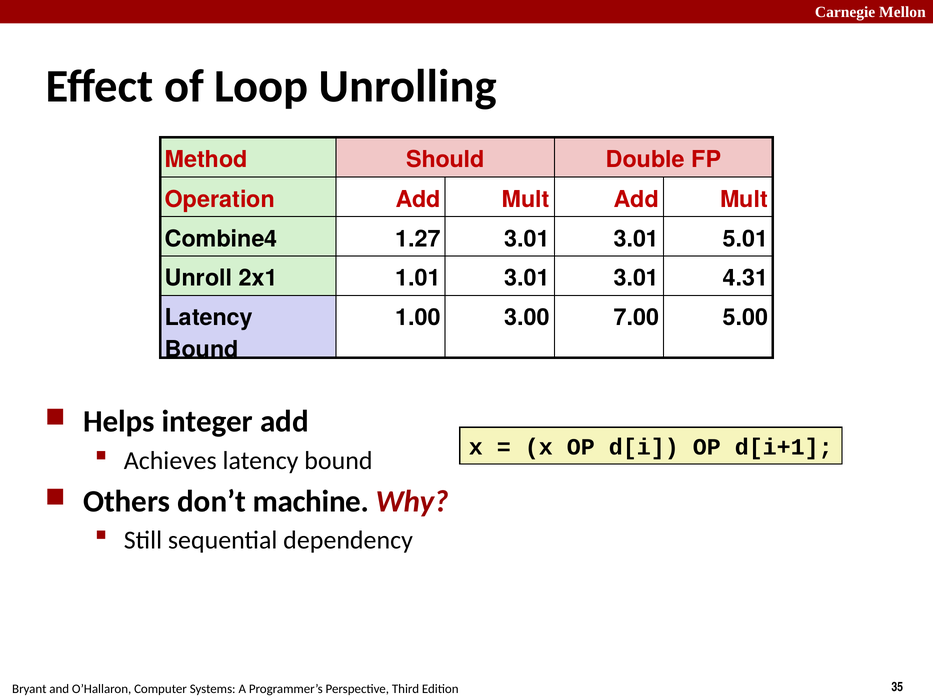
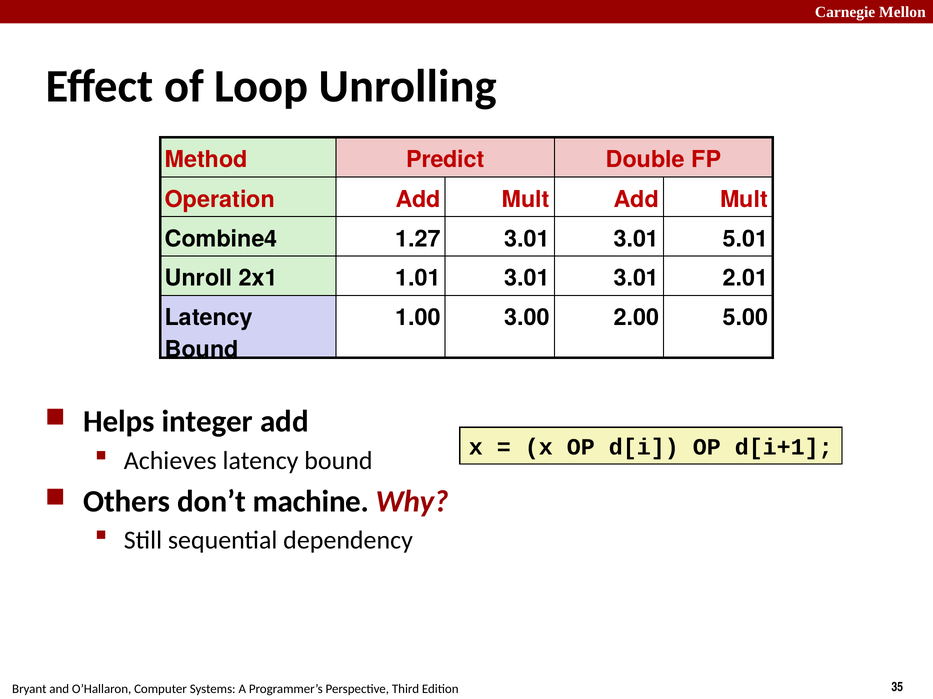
Should: Should -> Predict (445, 160)
4.31: 4.31 -> 2.01 (745, 279)
7.00: 7.00 -> 2.00 (636, 318)
